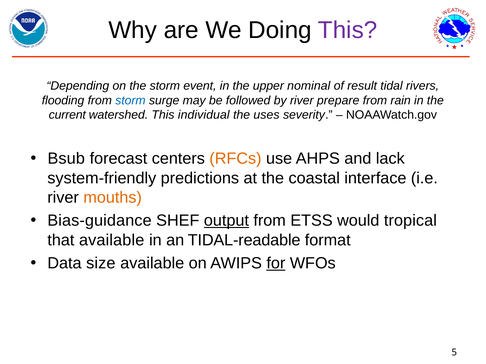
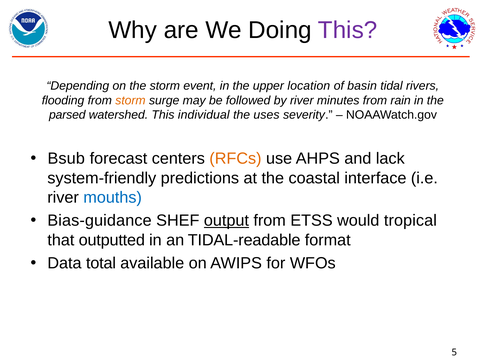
nominal: nominal -> location (309, 86)
result: result -> basin (362, 86)
storm colour: blue -> orange (130, 100)
prepare: prepare -> minutes (338, 100)
current: current -> parsed (67, 115)
mouths colour: orange -> blue (113, 198)
that available: available -> outputted (112, 240)
size: size -> total (101, 264)
for underline: present -> none (276, 264)
